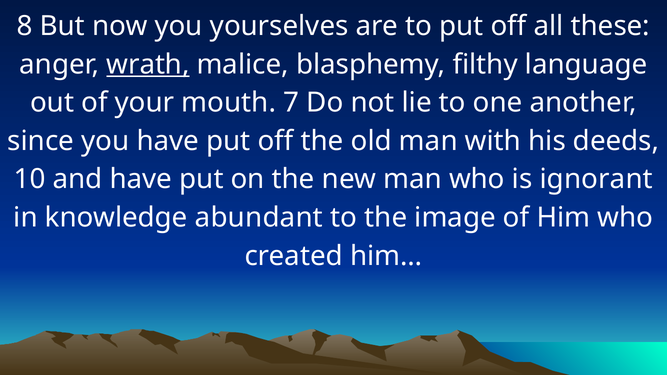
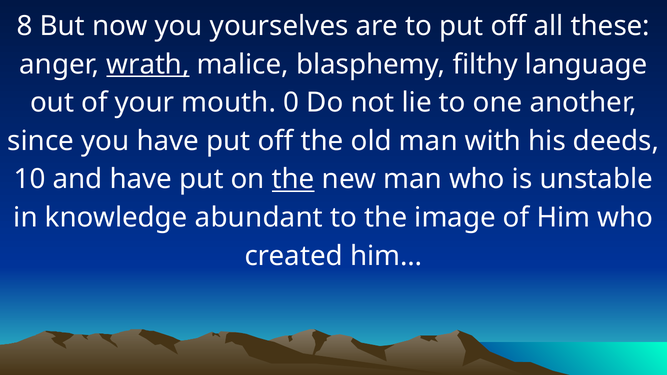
7: 7 -> 0 (291, 103)
the underline: none -> present (293, 179)
ignorant: ignorant -> unstable (596, 179)
